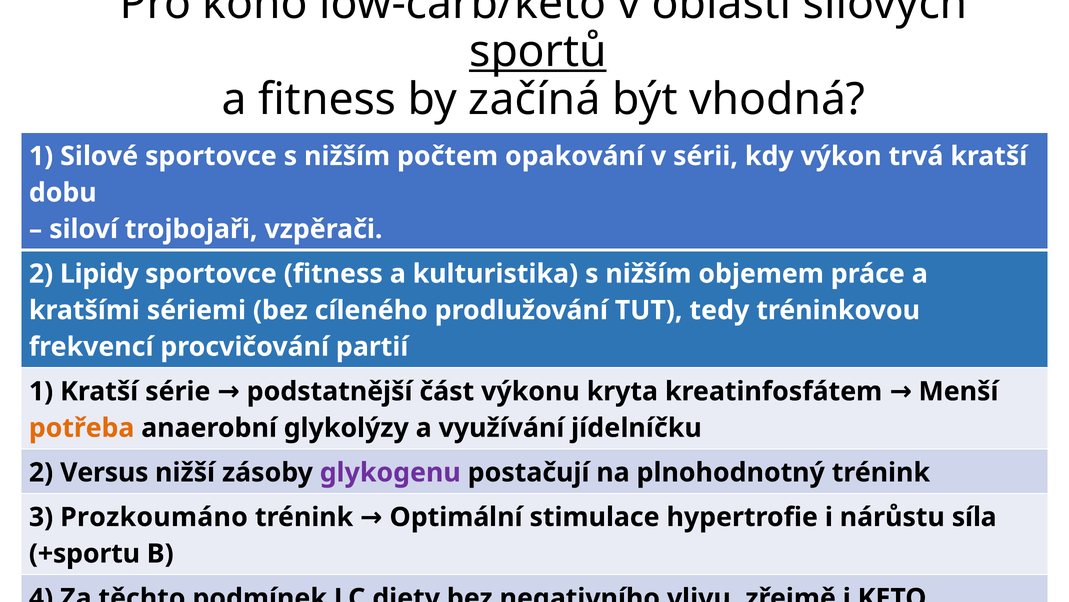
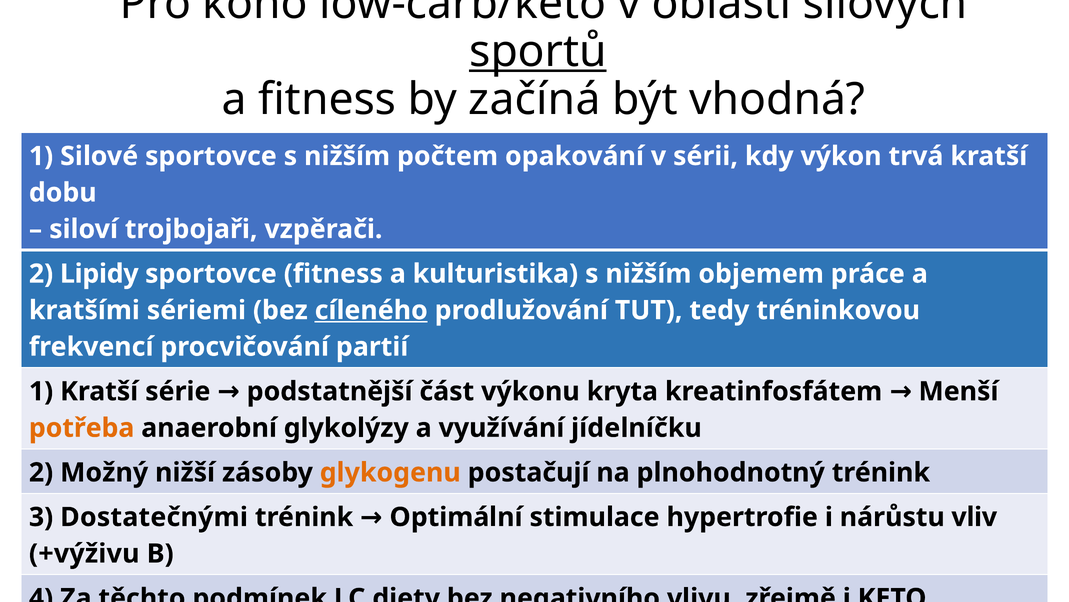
cíleného underline: none -> present (371, 310)
Versus: Versus -> Možný (104, 472)
glykogenu colour: purple -> orange (390, 472)
Prozkoumáno: Prozkoumáno -> Dostatečnými (154, 517)
síla: síla -> vliv (974, 517)
+sportu: +sportu -> +výživu (84, 553)
